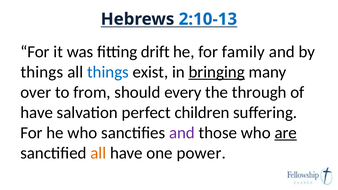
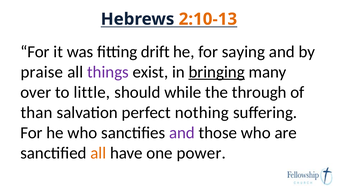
2:10-13 colour: blue -> orange (208, 19)
family: family -> saying (243, 52)
things: things -> praise (42, 72)
things colour: blue -> purple (108, 72)
from: from -> little (92, 92)
every: every -> while (183, 92)
have: have -> than (37, 113)
children: children -> nothing (202, 113)
are underline: present -> none (286, 133)
